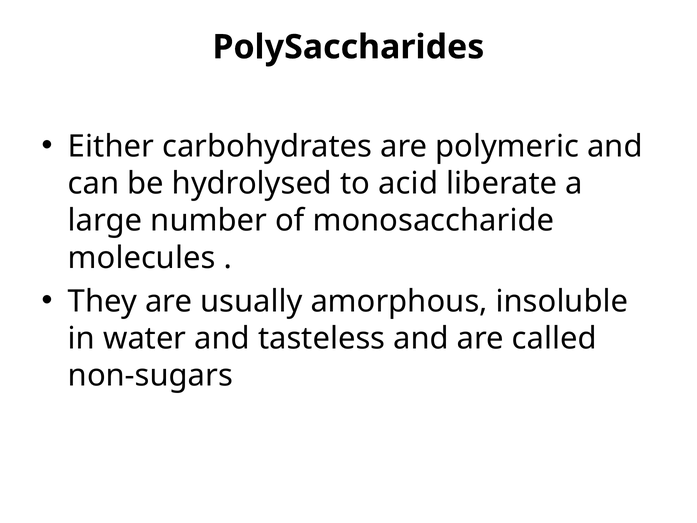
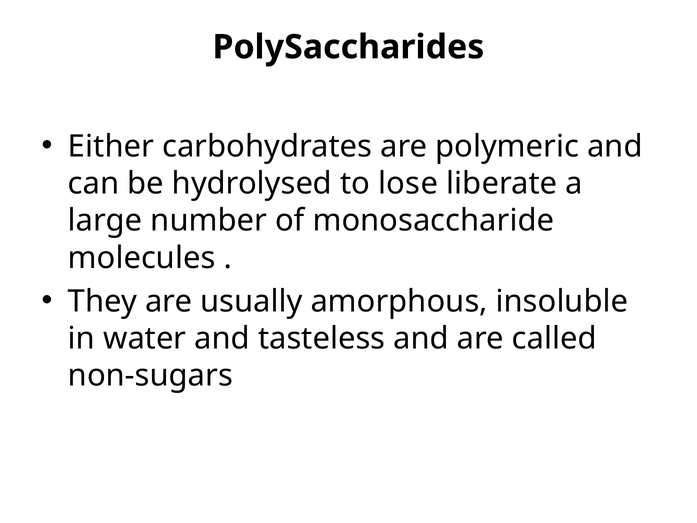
acid: acid -> lose (408, 183)
